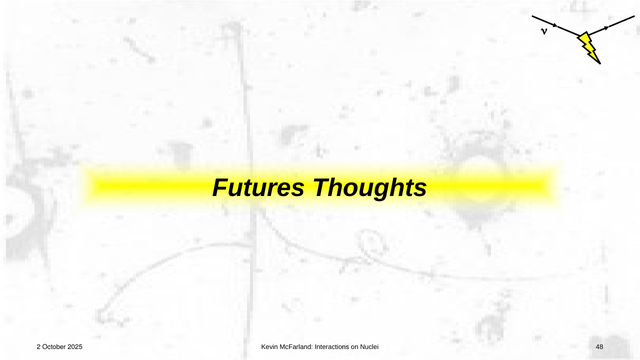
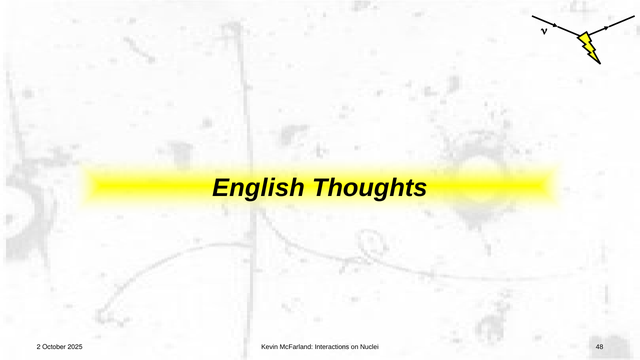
Futures: Futures -> English (259, 188)
